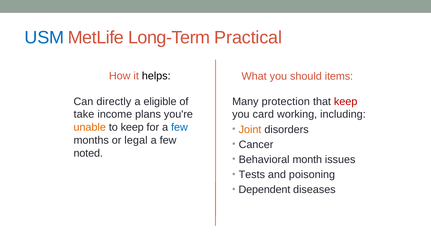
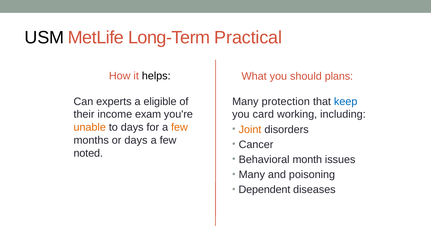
USM colour: blue -> black (44, 38)
items: items -> plans (339, 76)
directly: directly -> experts (114, 102)
keep colour: red -> blue (346, 102)
take: take -> their (84, 115)
plans: plans -> exam (148, 115)
to keep: keep -> days (132, 128)
few colour: blue -> orange (179, 128)
or legal: legal -> days (136, 140)
Tests: Tests -> Many (252, 175)
